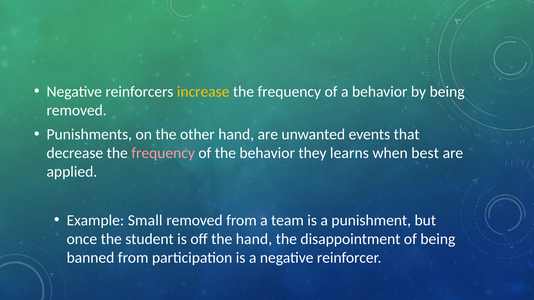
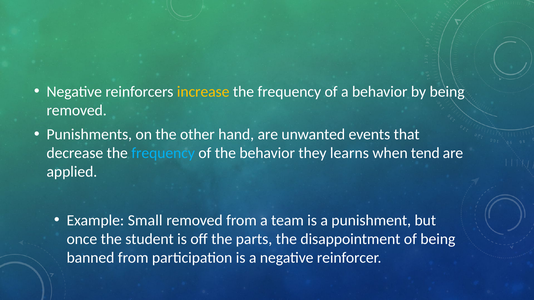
frequency colour: pink -> light blue (163, 153)
best: best -> tend (425, 153)
the hand: hand -> parts (254, 239)
